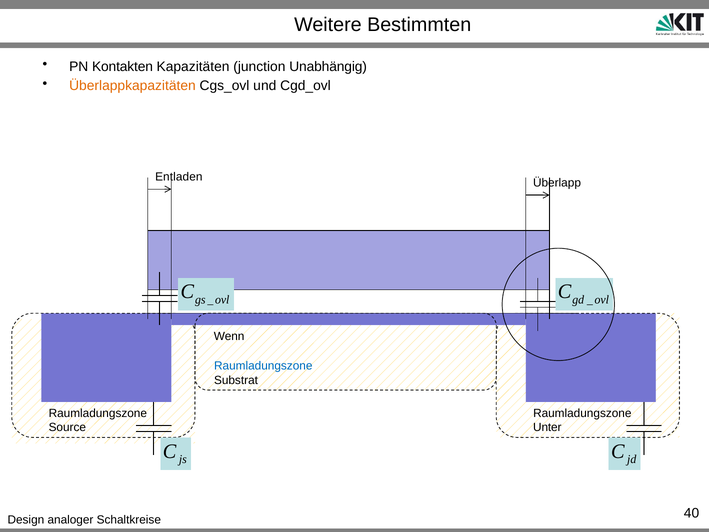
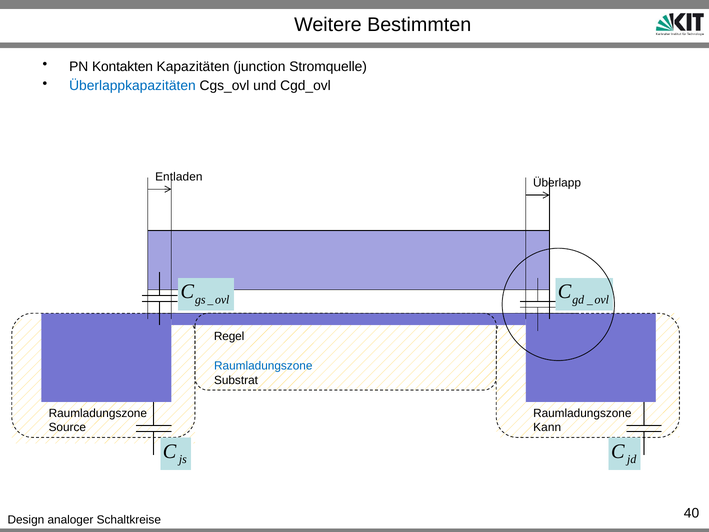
Unabhängig: Unabhängig -> Stromquelle (328, 66)
Überlappkapazitäten colour: orange -> blue (132, 86)
Wenn: Wenn -> Regel (229, 336)
Unter: Unter -> Kann (547, 427)
